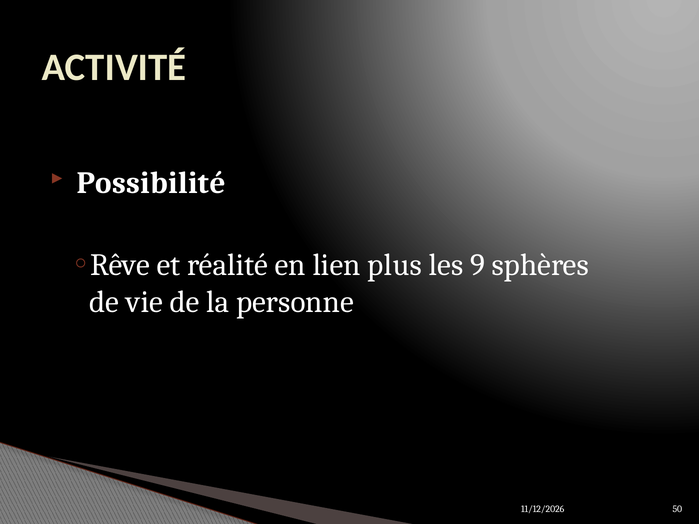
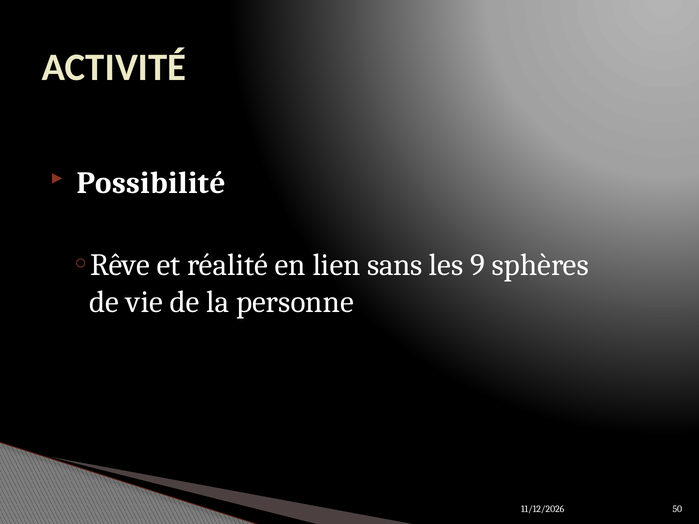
plus: plus -> sans (395, 265)
